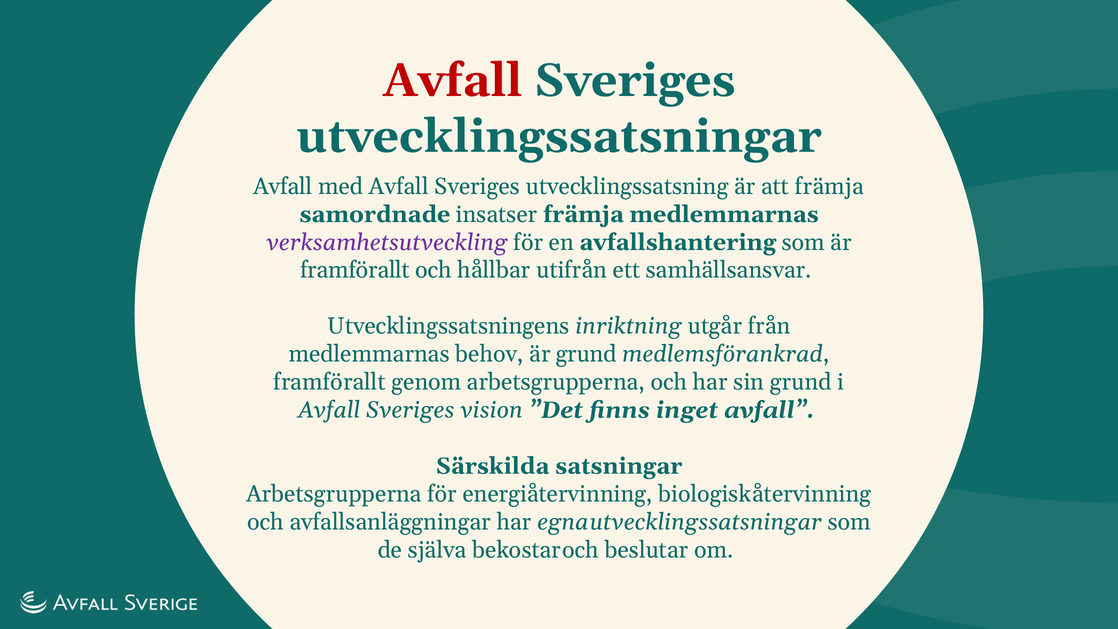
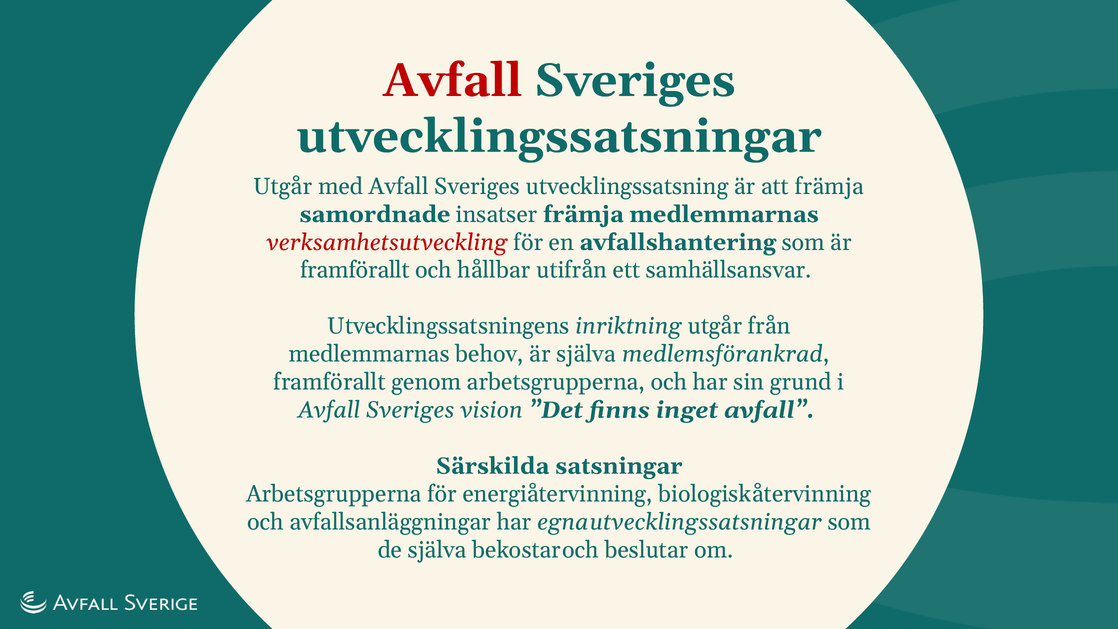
Avfall: Avfall -> Utgår (283, 186)
verksamhetsutveckling colour: purple -> red (387, 242)
är grund: grund -> själva (586, 354)
